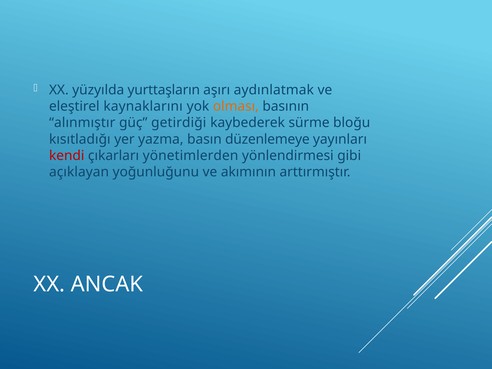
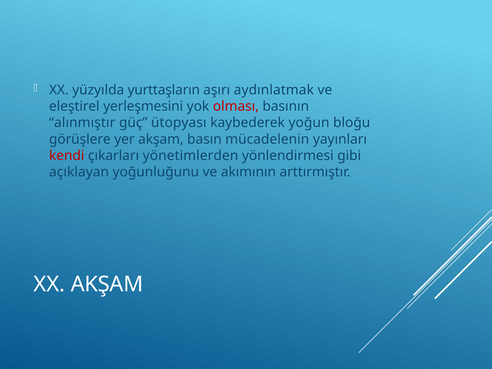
kaynaklarını: kaynaklarını -> yerleşmesini (143, 106)
olması colour: orange -> red (236, 106)
getirdiği: getirdiği -> ütopyası (179, 123)
sürme: sürme -> yoğun (309, 123)
kısıtladığı: kısıtladığı -> görüşlere (80, 139)
yer yazma: yazma -> akşam (161, 139)
düzenlemeye: düzenlemeye -> mücadelenin (267, 139)
XX ANCAK: ANCAK -> AKŞAM (107, 284)
